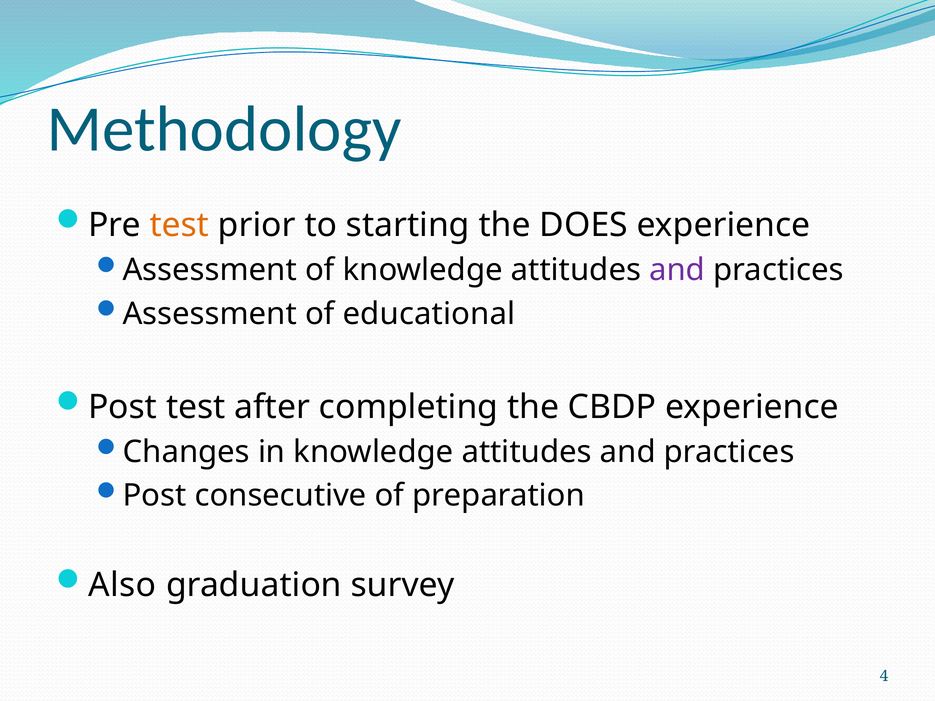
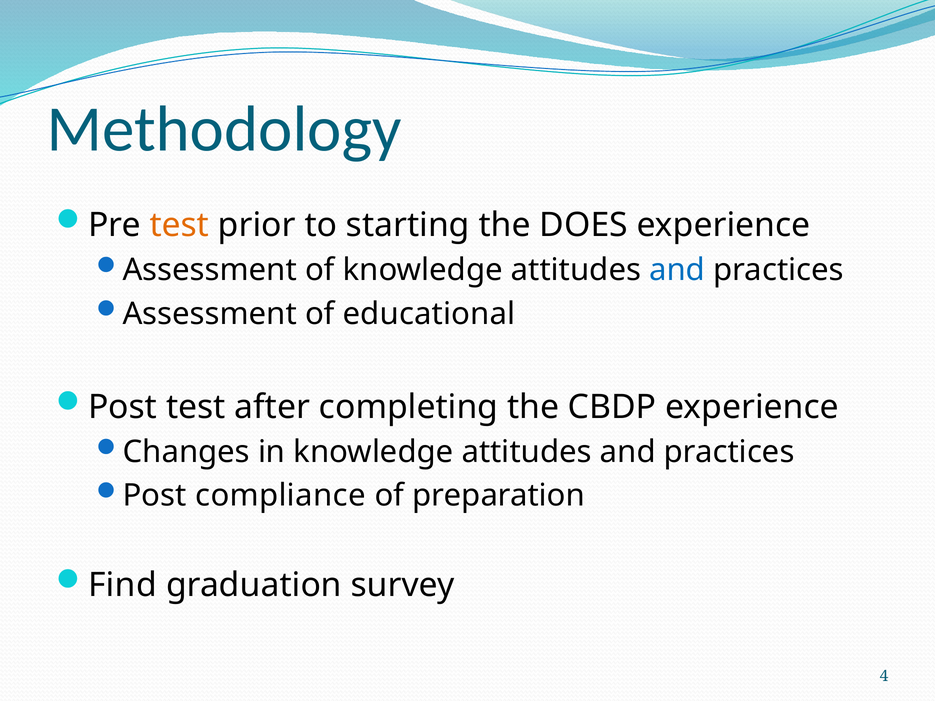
and colour: purple -> blue (677, 270)
consecutive: consecutive -> compliance (280, 496)
Also: Also -> Find (122, 585)
